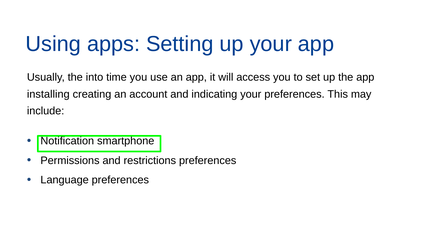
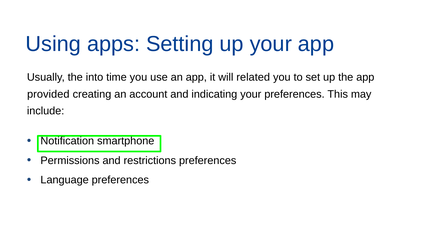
access: access -> related (253, 77)
installing: installing -> provided (48, 94)
